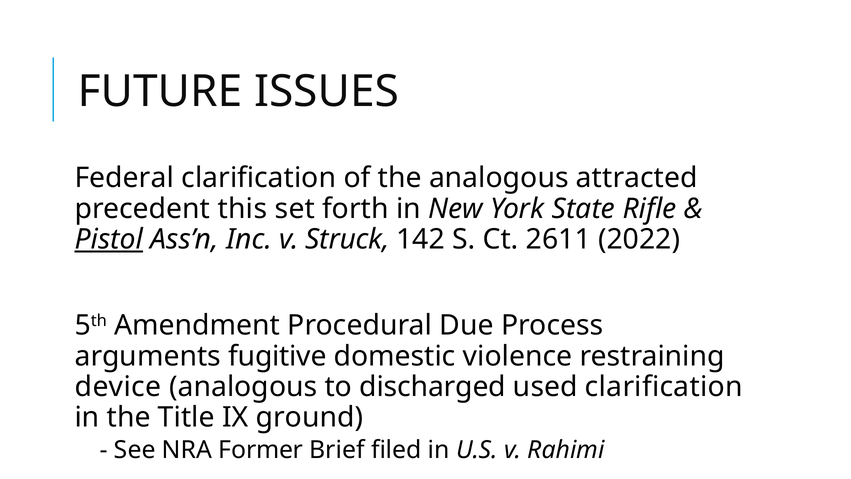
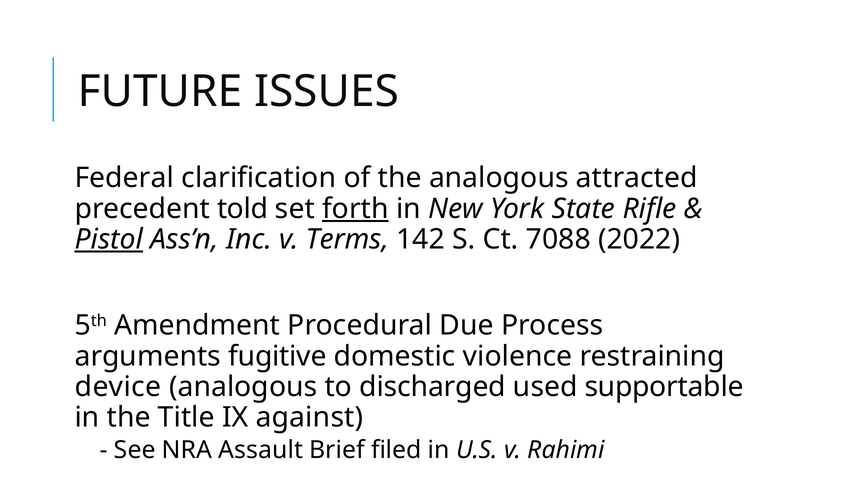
this: this -> told (243, 209)
forth underline: none -> present (355, 209)
Struck: Struck -> Terms (347, 239)
2611: 2611 -> 7088 (558, 239)
used clarification: clarification -> supportable (664, 387)
ground: ground -> against (309, 417)
Former: Former -> Assault (261, 450)
